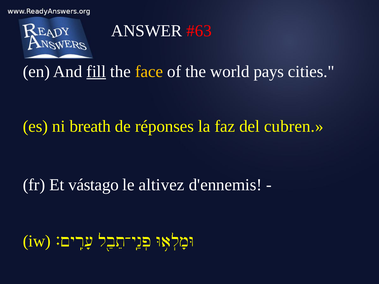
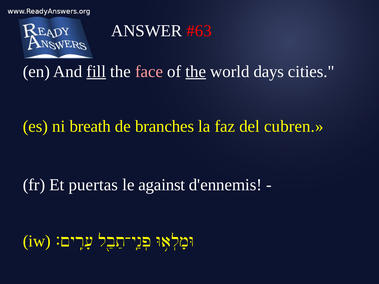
face colour: yellow -> pink (149, 72)
the underline: none -> present (196, 72)
pays: pays -> days (269, 72)
réponses: réponses -> branches (165, 127)
vástago: vástago -> puertas (93, 185)
altivez: altivez -> against (162, 185)
